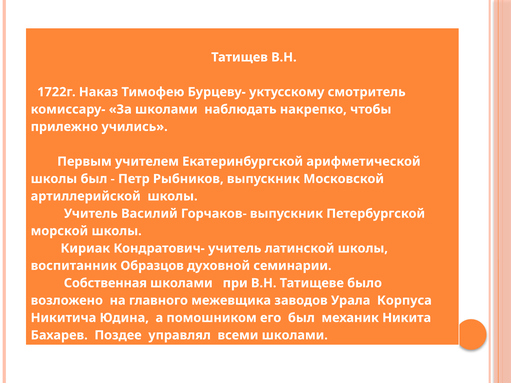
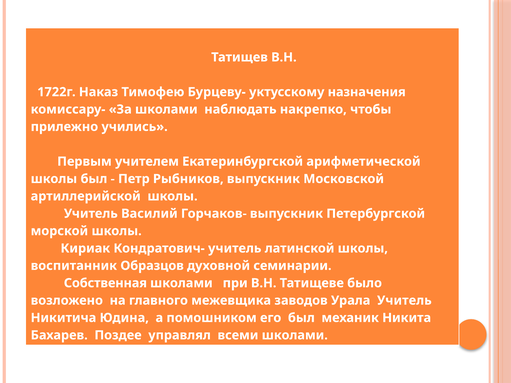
смотритель: смотритель -> назначения (367, 92)
Урала Корпуса: Корпуса -> Учитель (404, 301)
